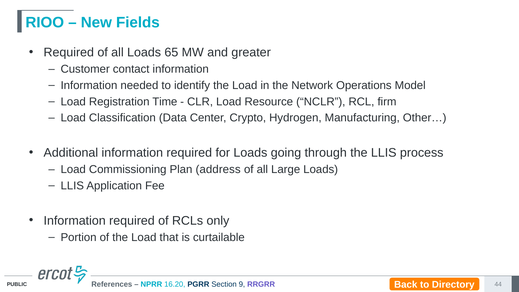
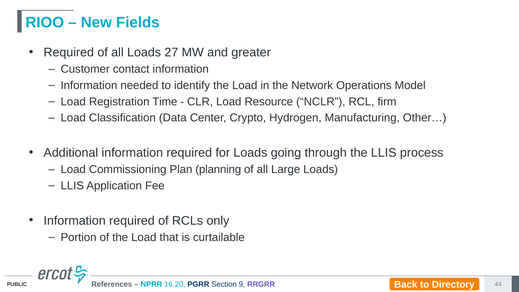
65: 65 -> 27 (171, 52)
address: address -> planning (218, 170)
